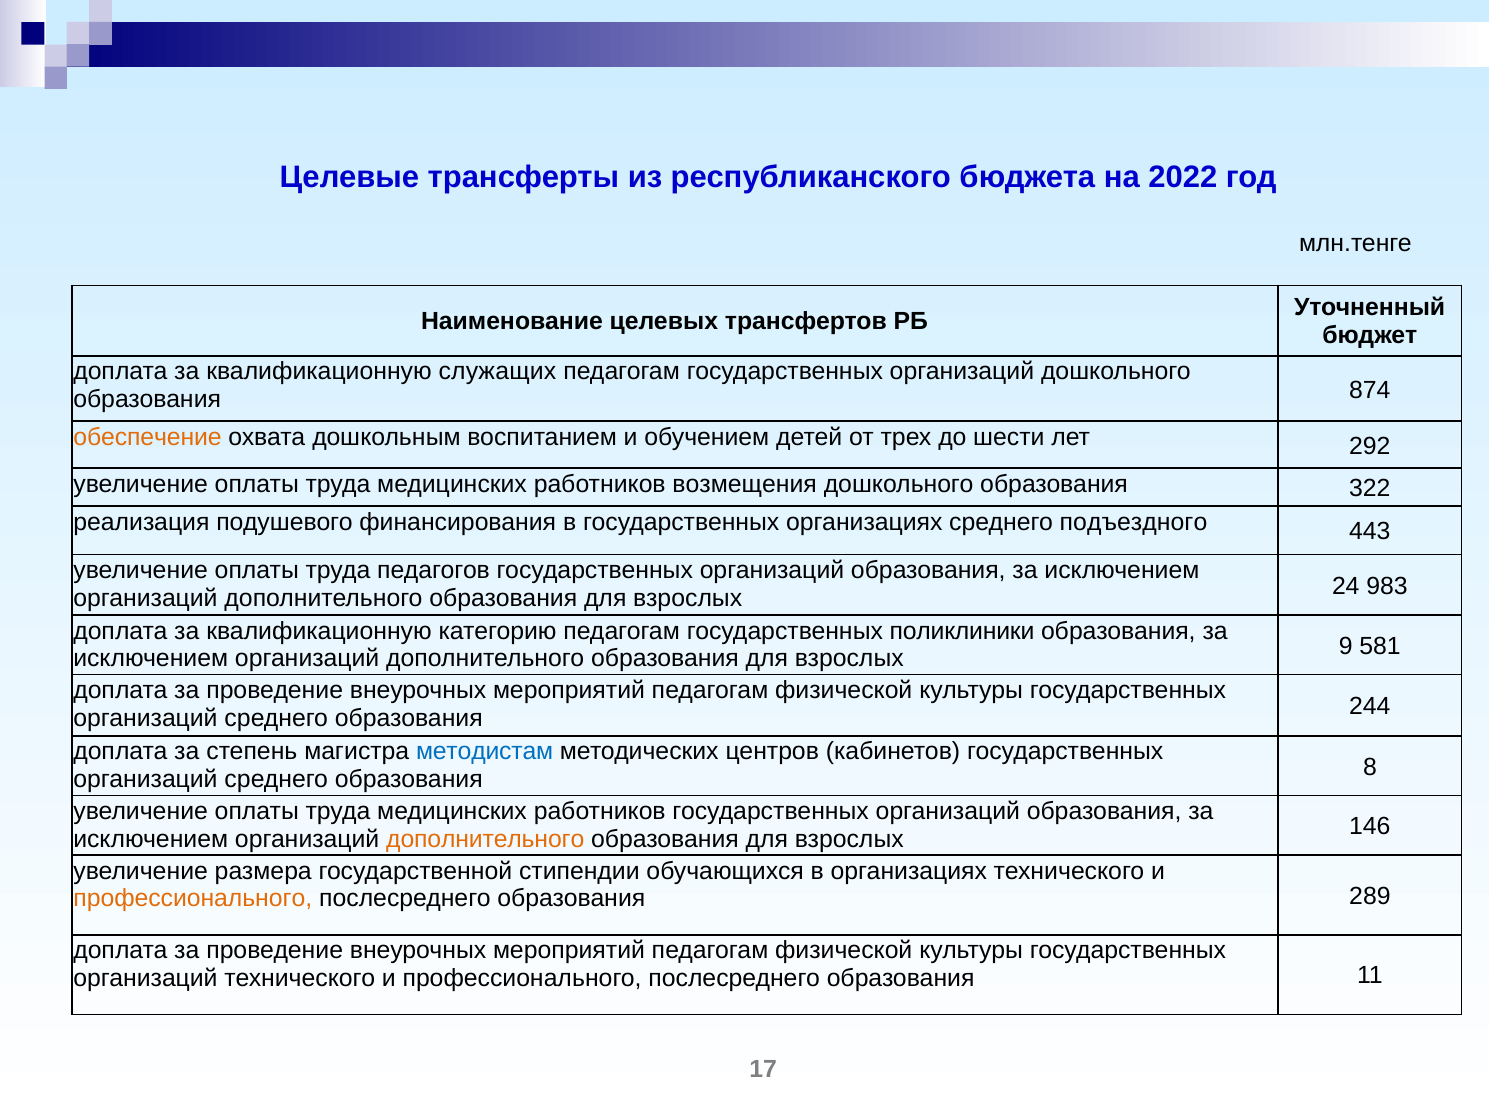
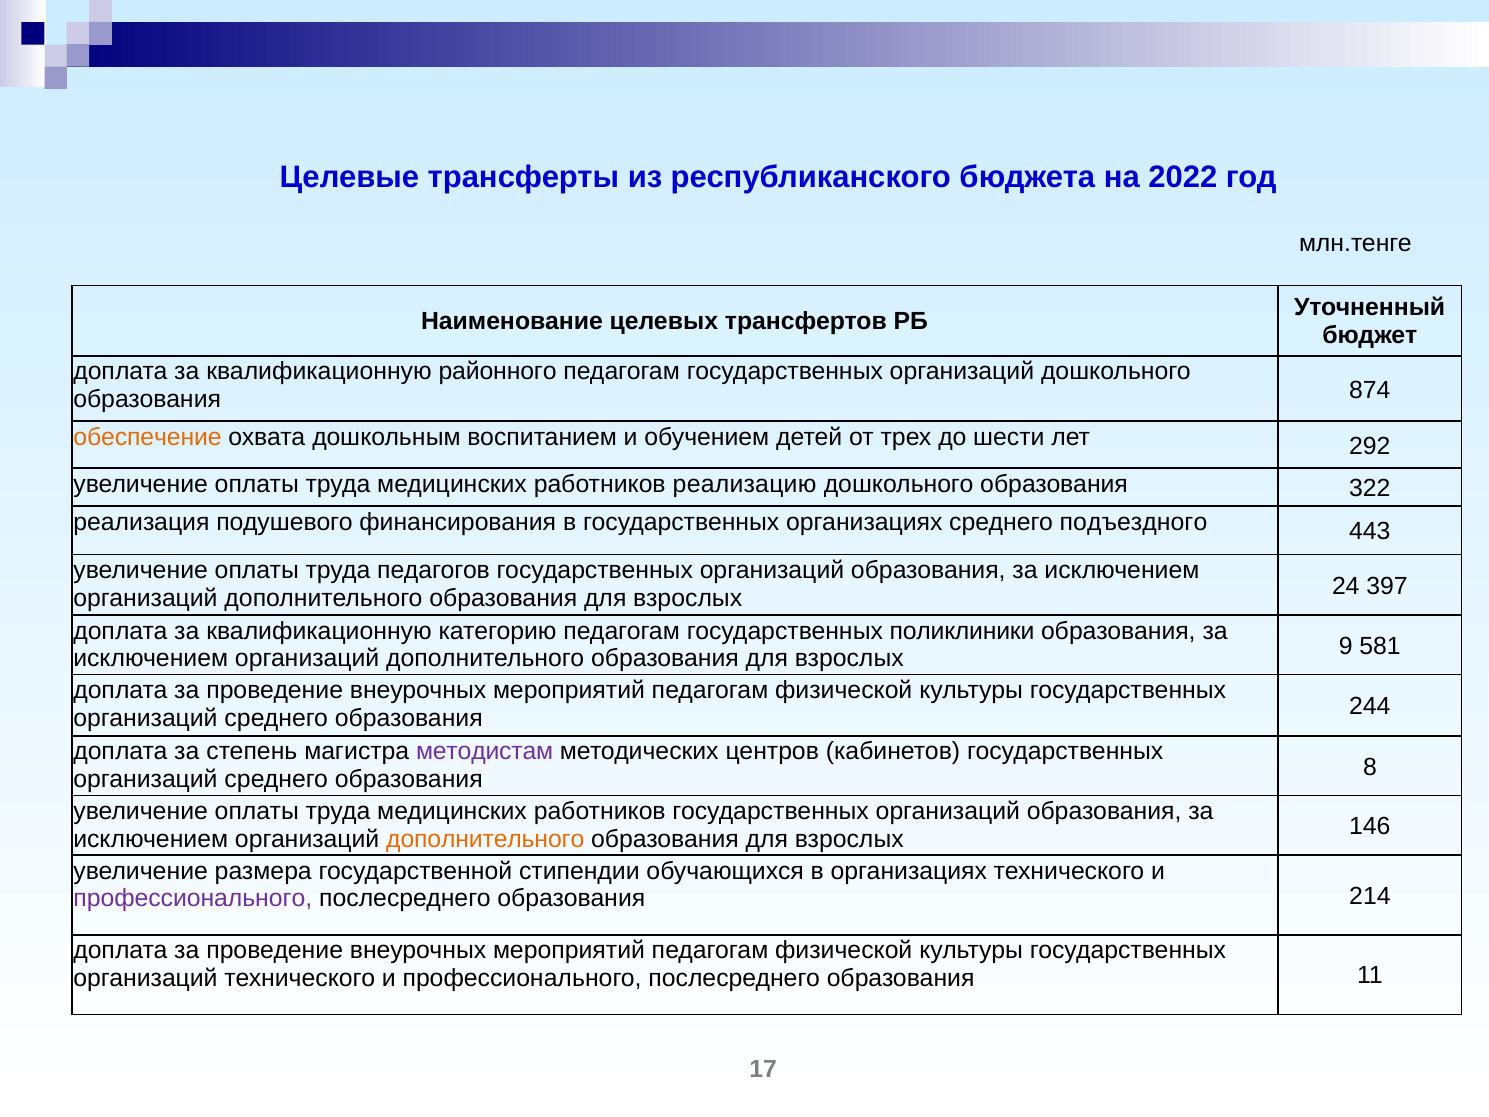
служащих: служащих -> районного (498, 372)
возмещения: возмещения -> реализацию (745, 484)
983: 983 -> 397 (1387, 586)
методистам colour: blue -> purple (485, 752)
профессионального colour: orange -> purple (193, 899)
289: 289 -> 214 (1370, 896)
